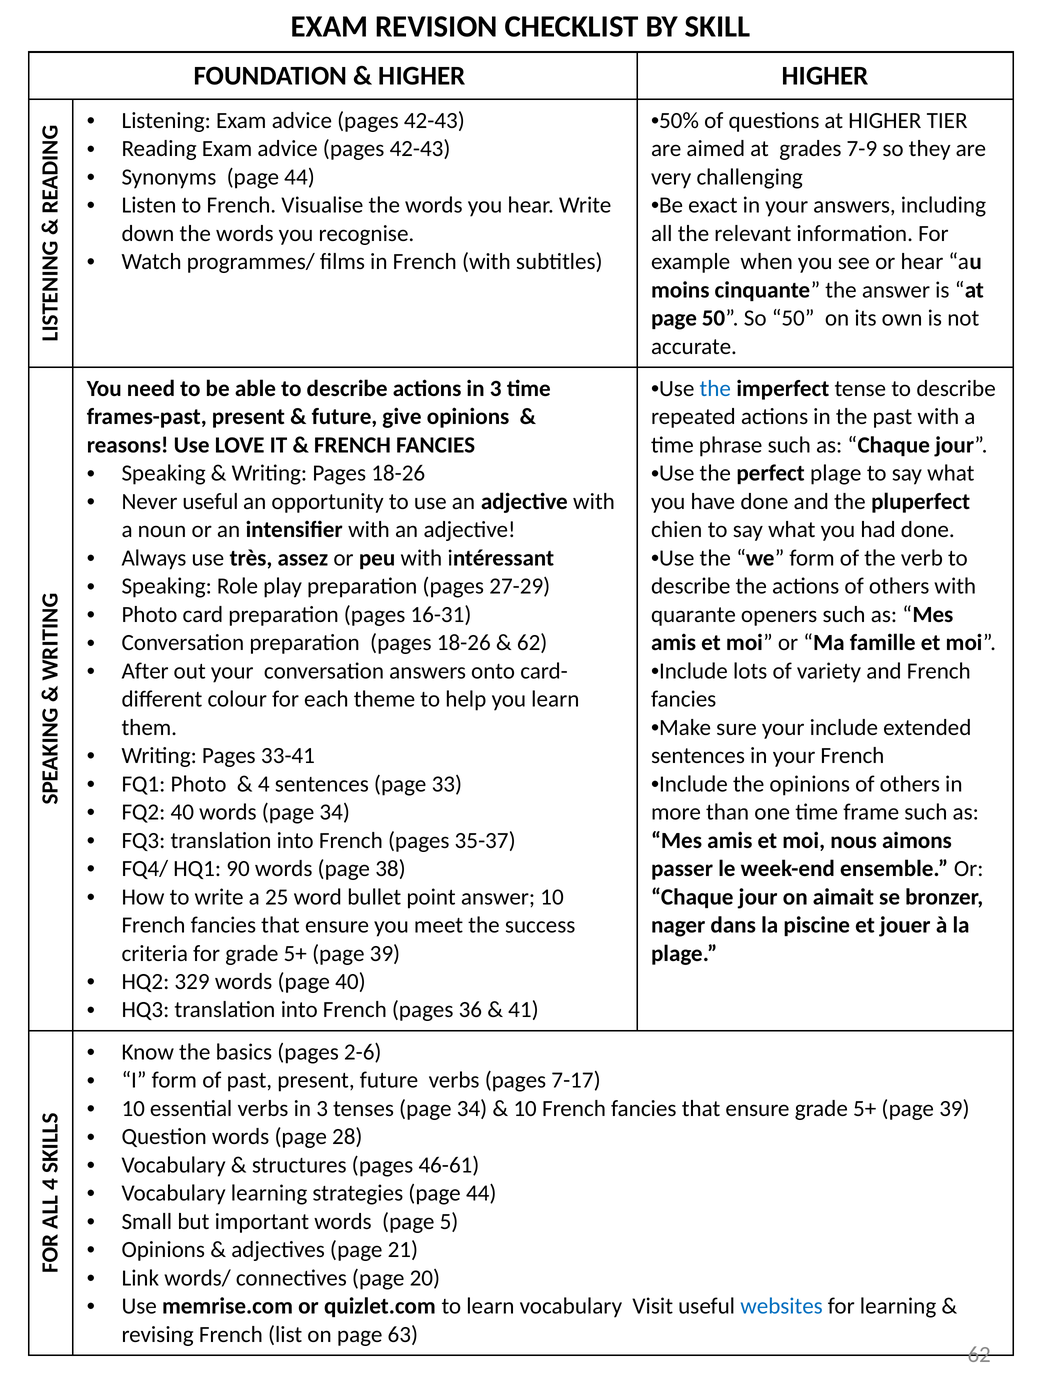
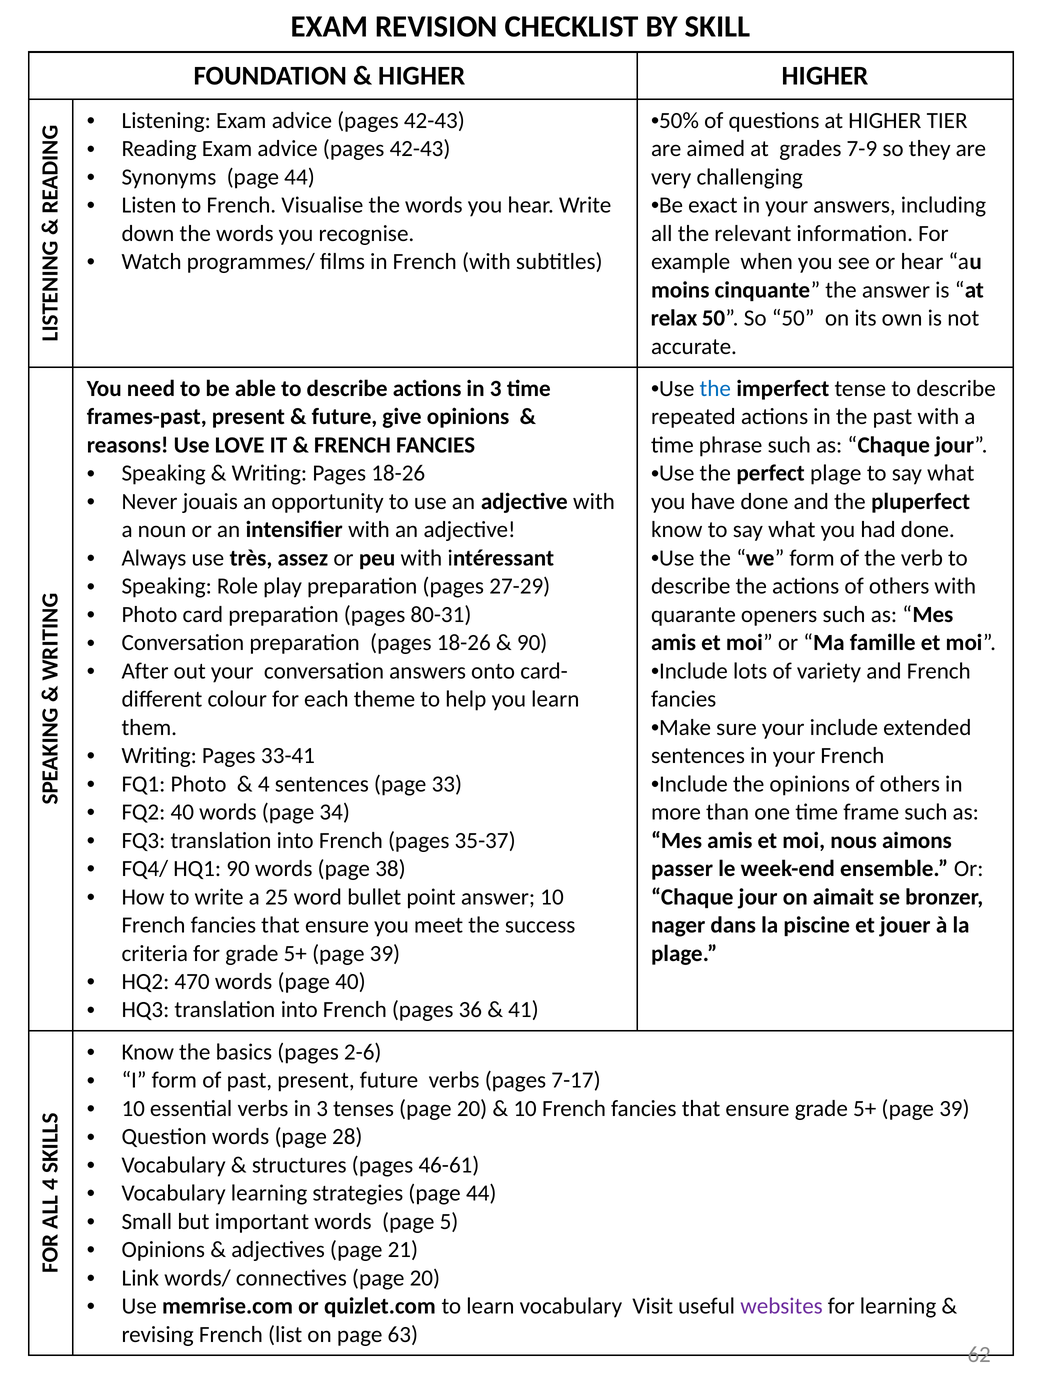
page: page -> relax (674, 318)
Never useful: useful -> jouais (210, 501)
chien: chien -> know (677, 530)
16-31: 16-31 -> 80-31 (441, 614)
62: 62 -> 90 (532, 642)
329: 329 -> 470 (192, 981)
tenses page 34: 34 -> 20 (472, 1108)
websites colour: blue -> purple (782, 1306)
